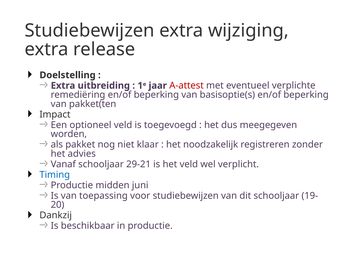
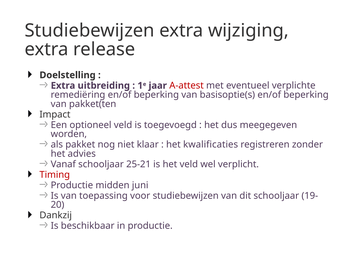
noodzakelijk: noodzakelijk -> kwalificaties (211, 145)
29-21: 29-21 -> 25-21 (139, 165)
Timing colour: blue -> red (55, 175)
